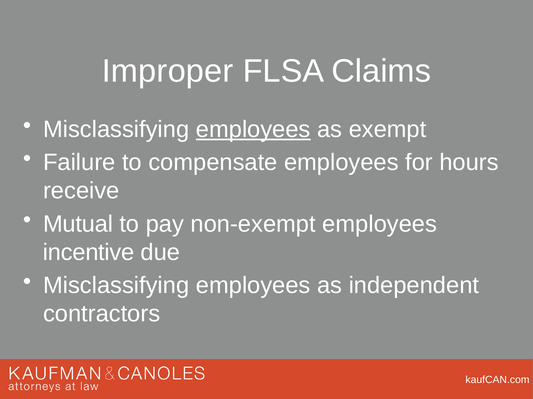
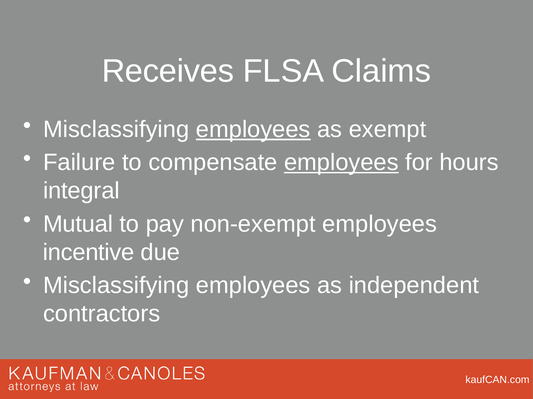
Improper: Improper -> Receives (168, 71)
employees underline: none -> present (341, 163)
receive: receive -> integral (81, 191)
